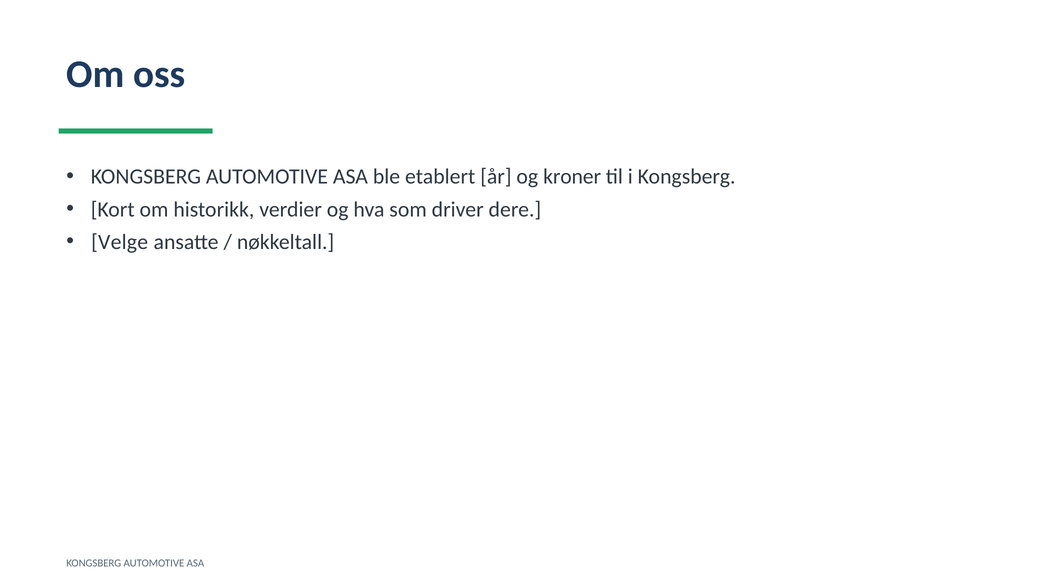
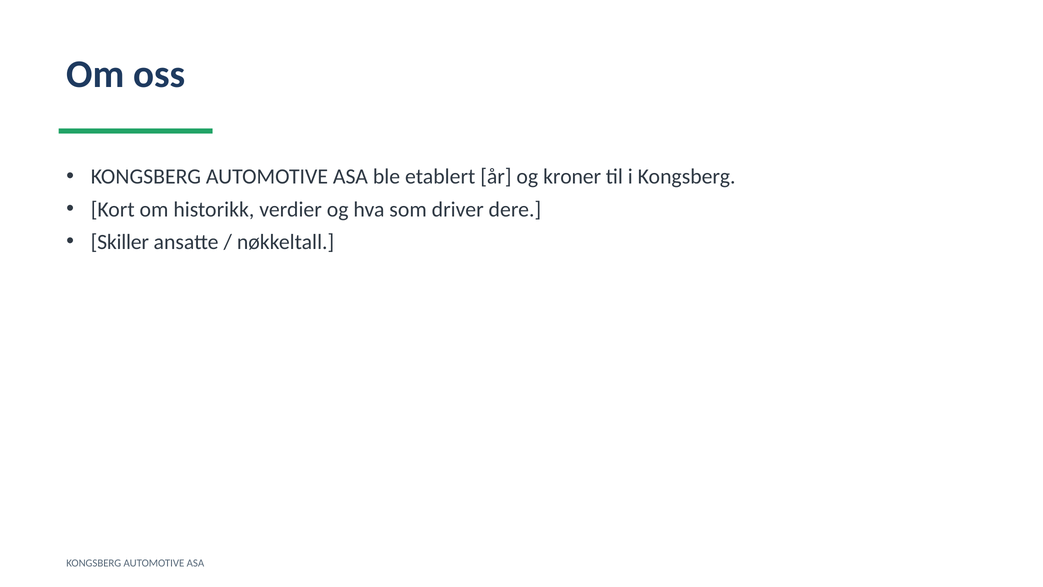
Velge: Velge -> Skiller (120, 242)
